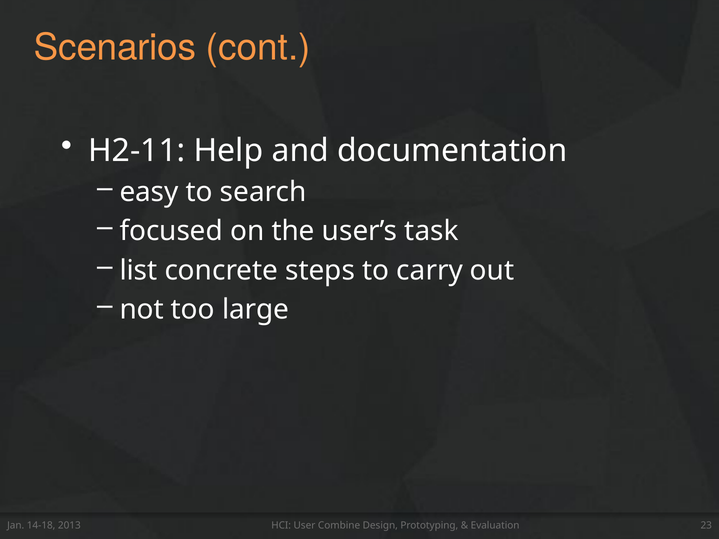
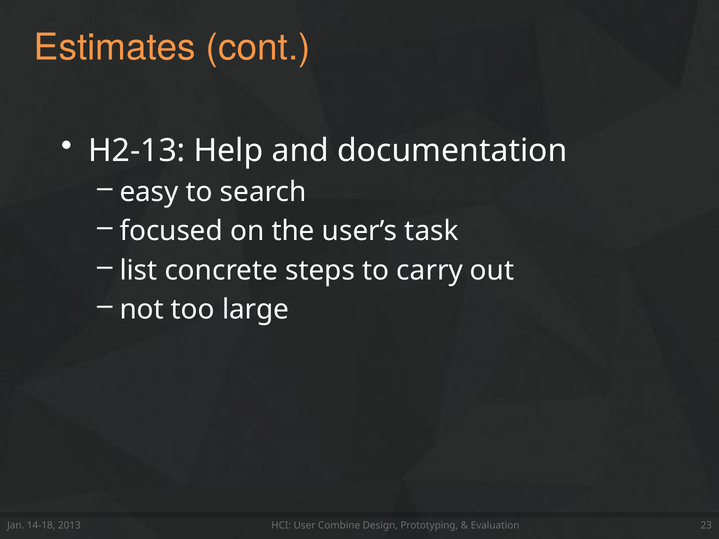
Scenarios: Scenarios -> Estimates (115, 48)
H2-11: H2-11 -> H2-13 (137, 151)
